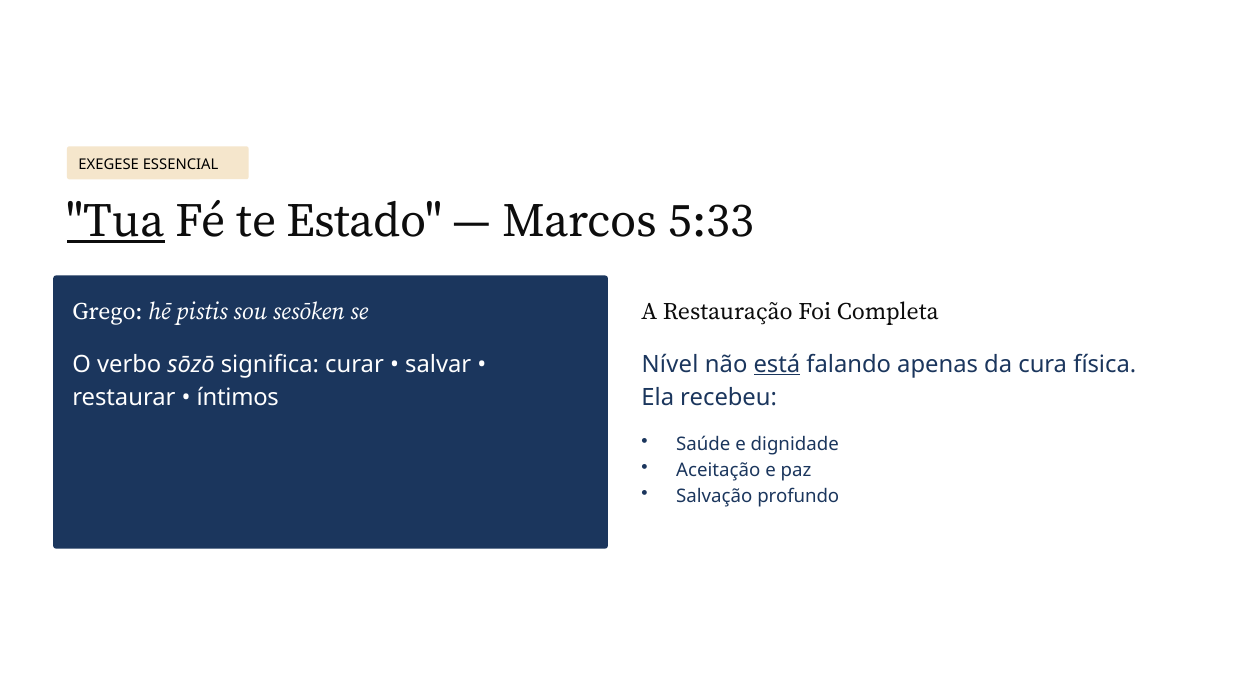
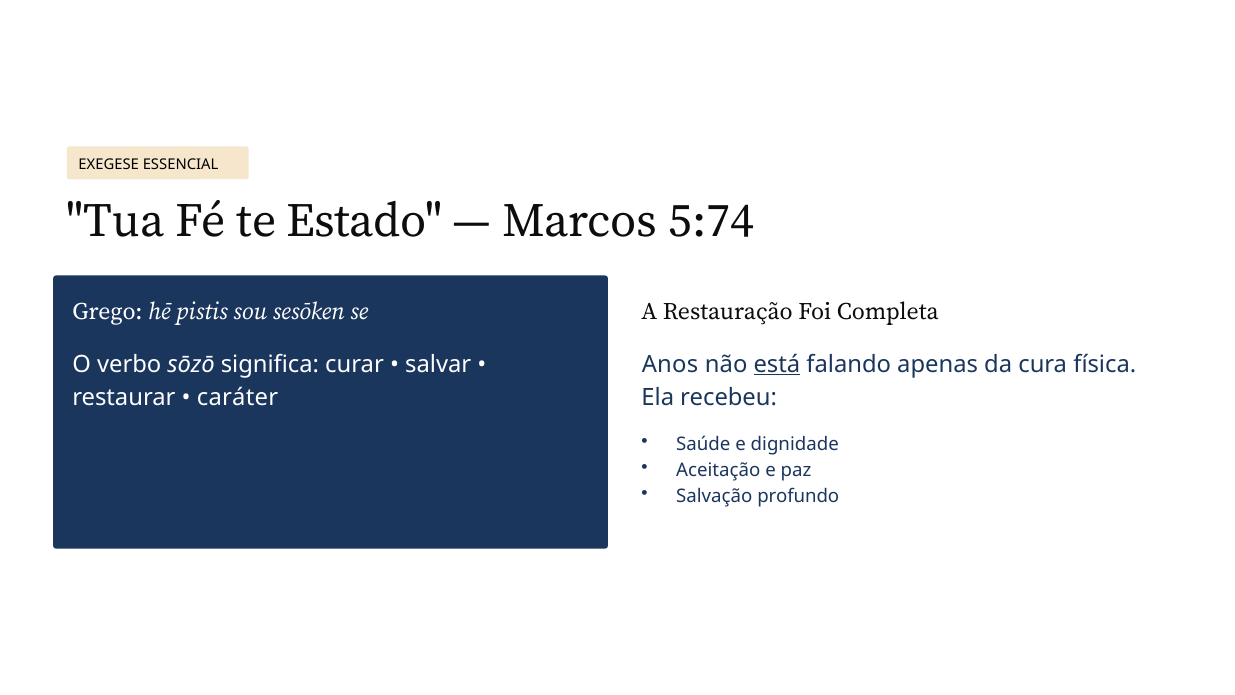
Tua underline: present -> none (116, 221)
5:33: 5:33 -> 5:74 (711, 221)
Nível: Nível -> Anos (670, 364)
íntimos: íntimos -> caráter (238, 398)
